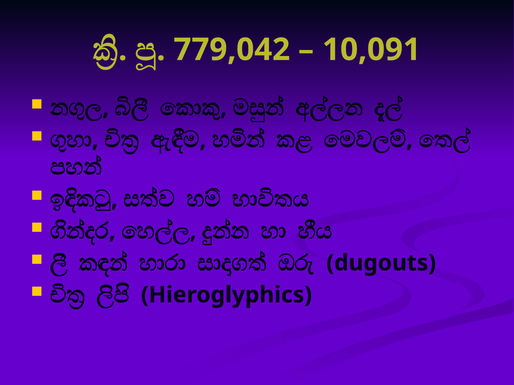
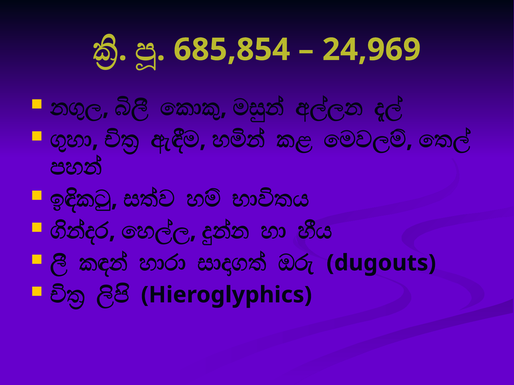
779,042: 779,042 -> 685,854 (232, 50)
10,091: 10,091 -> 24,969 (372, 50)
